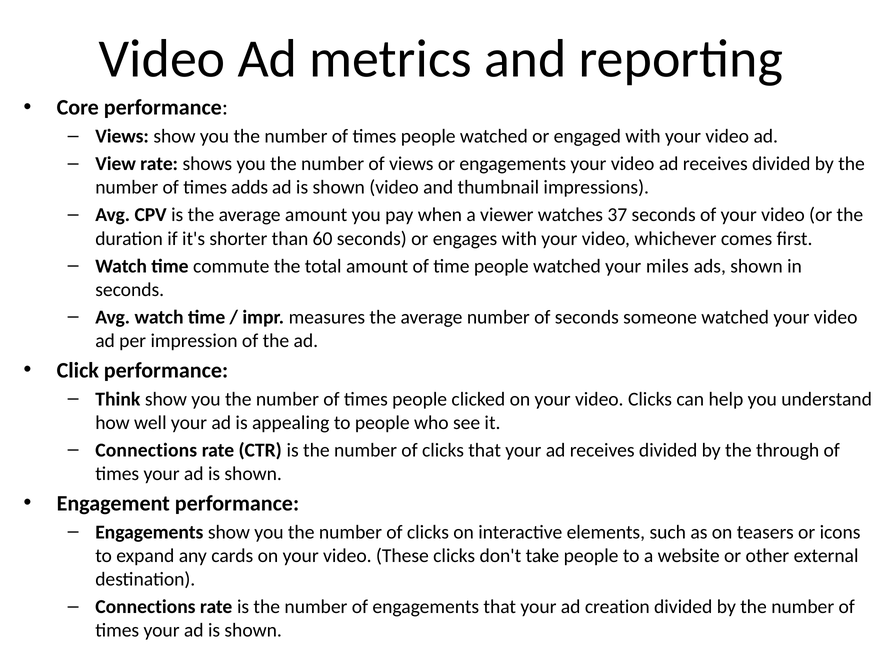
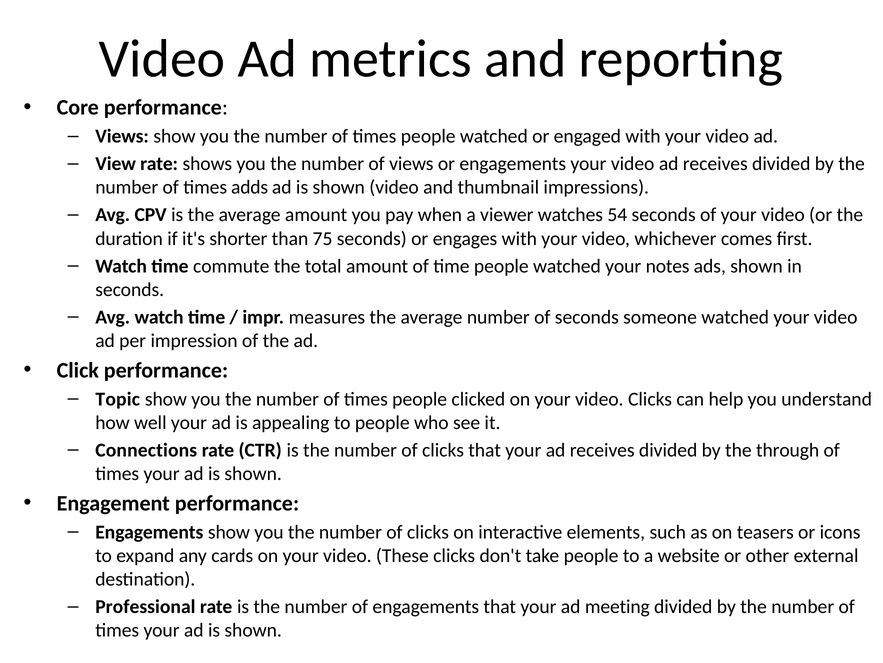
37: 37 -> 54 (617, 215)
60: 60 -> 75 (323, 238)
miles: miles -> notes (668, 266)
Think: Think -> Topic (118, 399)
Connections: Connections -> Professional (145, 606)
creation: creation -> meeting (617, 606)
